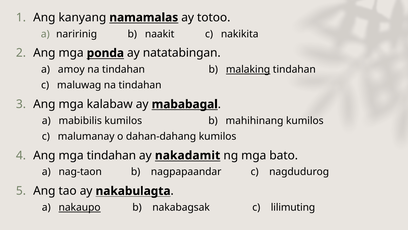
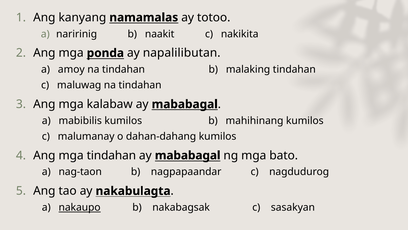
ay natatabingan: natatabingan -> napalilibutan (182, 53)
malaking underline: present -> none (248, 69)
nakadamit: nakadamit -> mababagal (188, 155)
lilimuting: lilimuting -> sasakyan (293, 207)
